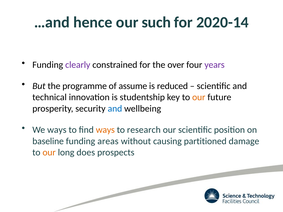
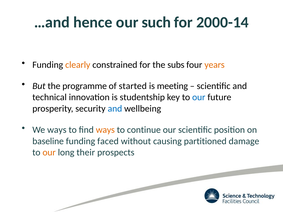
2020-14: 2020-14 -> 2000-14 (222, 22)
clearly colour: purple -> orange (78, 65)
over: over -> subs (176, 65)
years colour: purple -> orange (215, 65)
assume: assume -> started (133, 86)
reduced: reduced -> meeting (172, 86)
our colour: orange -> blue (199, 97)
research: research -> continue (144, 130)
areas: areas -> faced (108, 141)
does: does -> their (86, 153)
